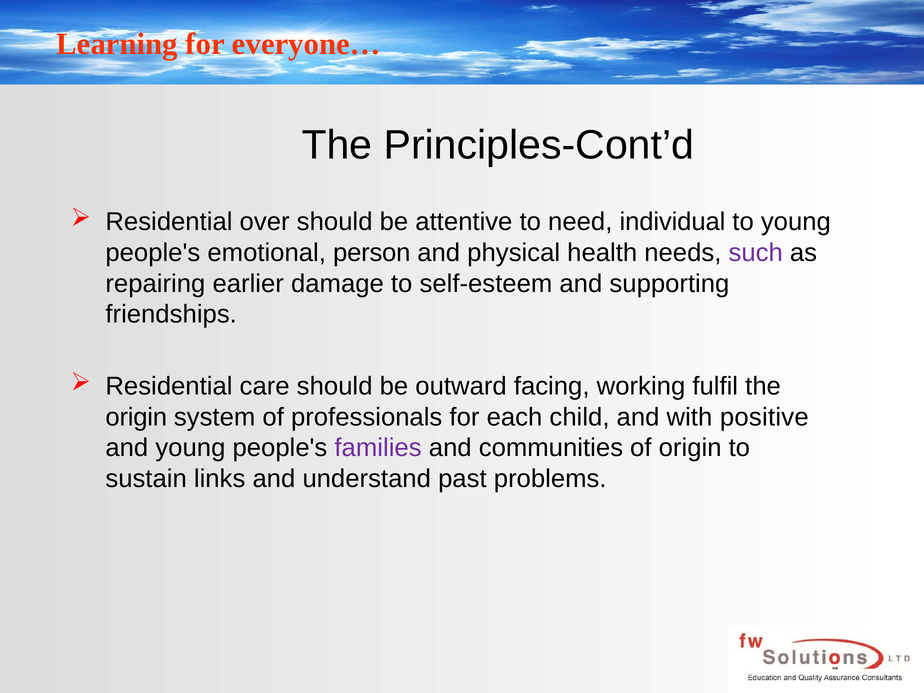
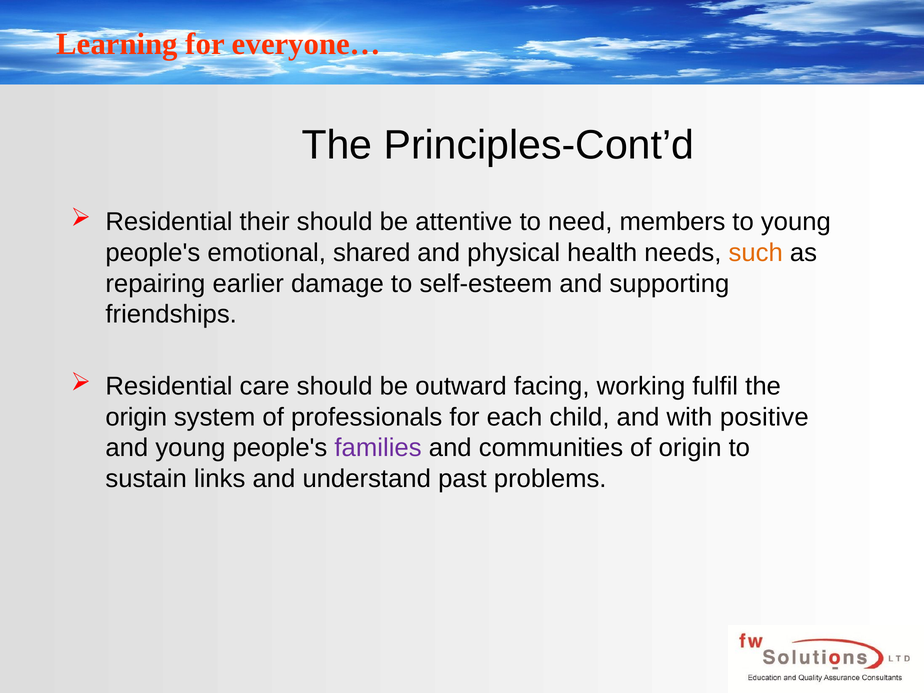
over: over -> their (265, 222)
individual: individual -> members (673, 222)
person: person -> shared (372, 253)
such colour: purple -> orange (756, 253)
